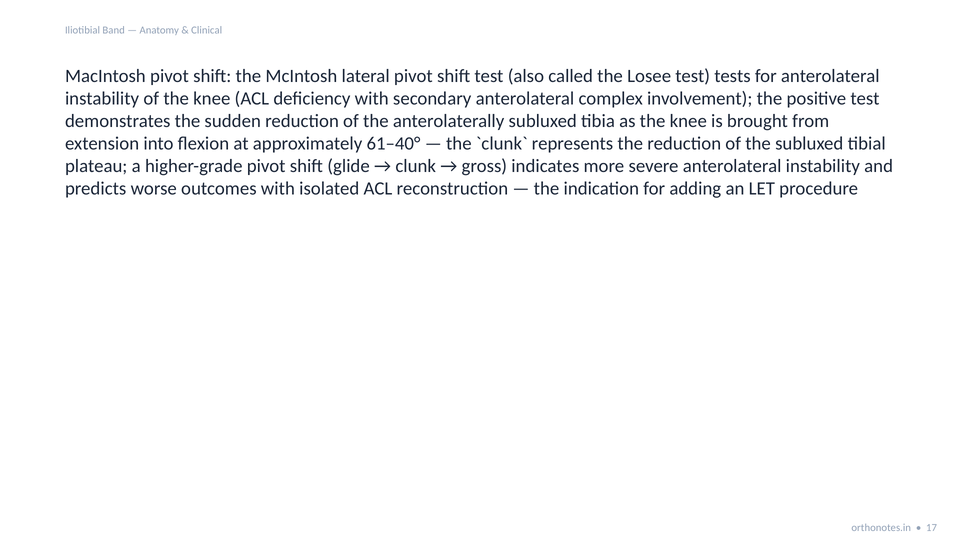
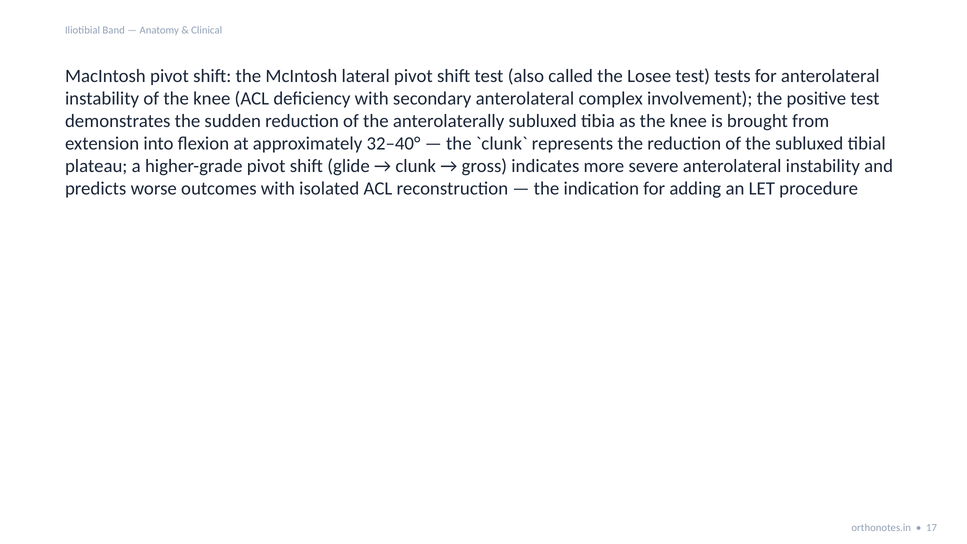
61–40°: 61–40° -> 32–40° (393, 144)
